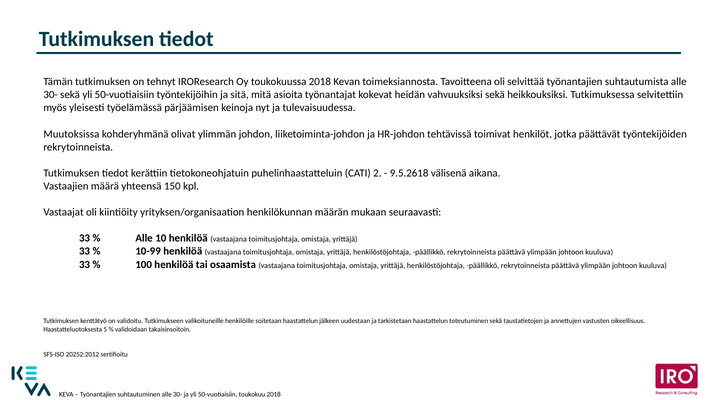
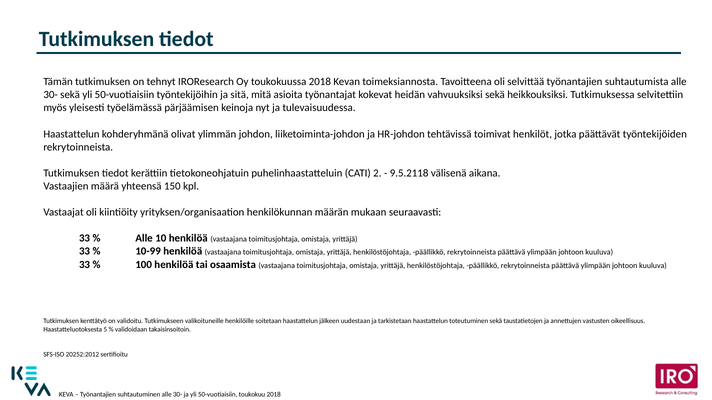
Muutoksissa: Muutoksissa -> Haastattelun (71, 134)
9.5.2618: 9.5.2618 -> 9.5.2118 (409, 173)
